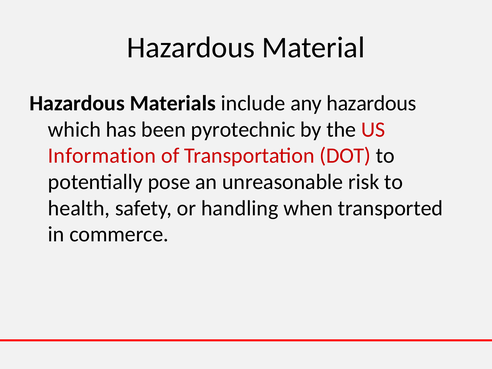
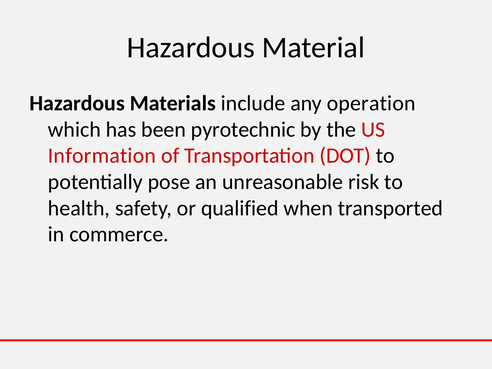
any hazardous: hazardous -> operation (371, 103)
handling: handling -> qualified (240, 208)
